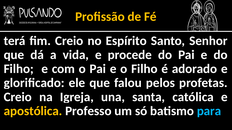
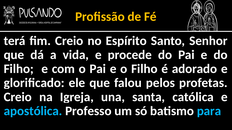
apostólica colour: yellow -> light blue (33, 111)
